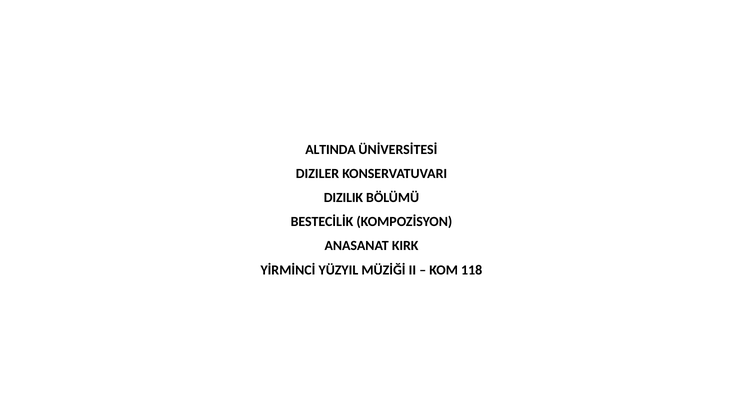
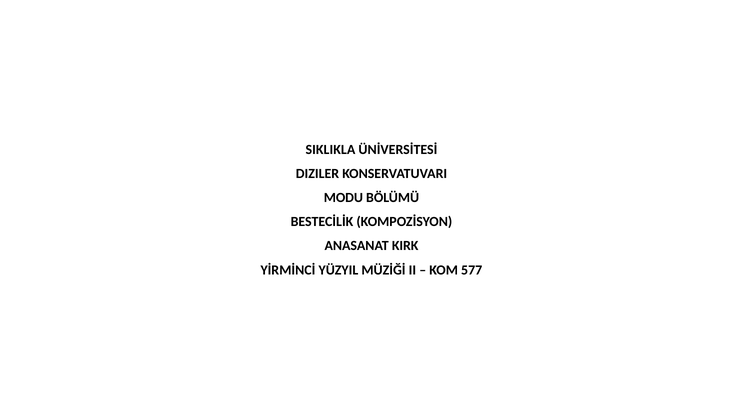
ALTINDA: ALTINDA -> SIKLIKLA (330, 150)
DIZILIK: DIZILIK -> MODU (343, 198)
118: 118 -> 577 (472, 270)
